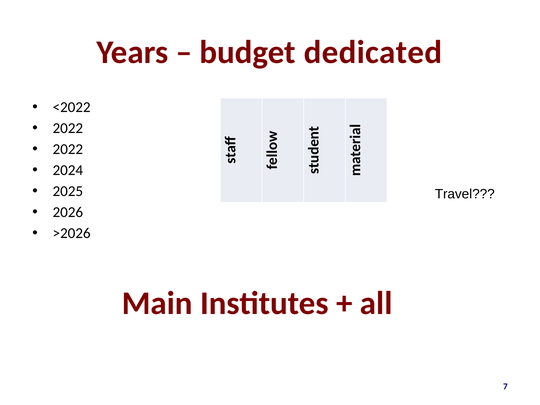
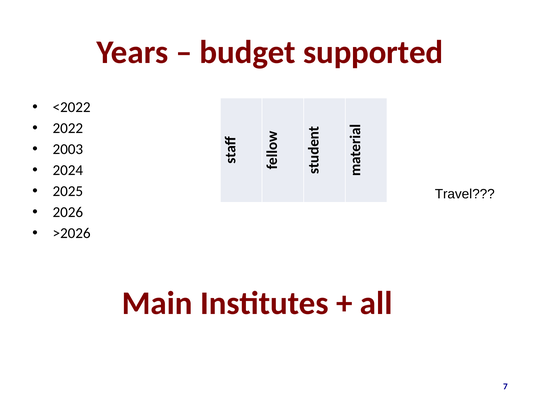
dedicated: dedicated -> supported (373, 52)
2022: 2022 -> 2003 (68, 149)
